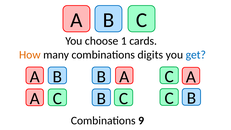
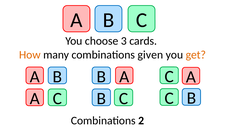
1: 1 -> 3 (124, 41)
digits: digits -> given (150, 55)
get colour: blue -> orange (196, 55)
9: 9 -> 2 (141, 121)
